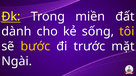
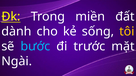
bước colour: yellow -> light blue (35, 47)
